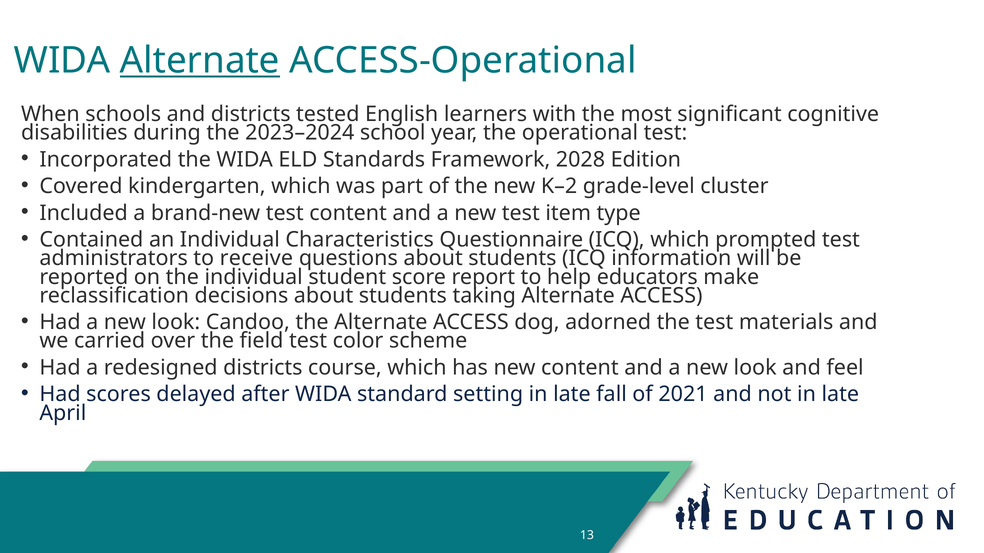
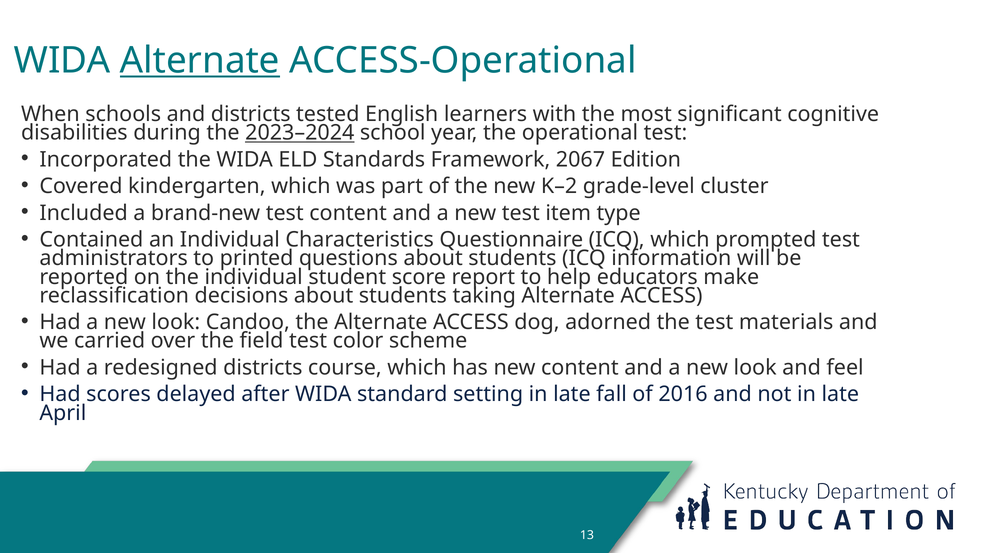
2023–2024 underline: none -> present (300, 133)
2028: 2028 -> 2067 (580, 160)
receive: receive -> printed (257, 259)
2021: 2021 -> 2016 (683, 395)
